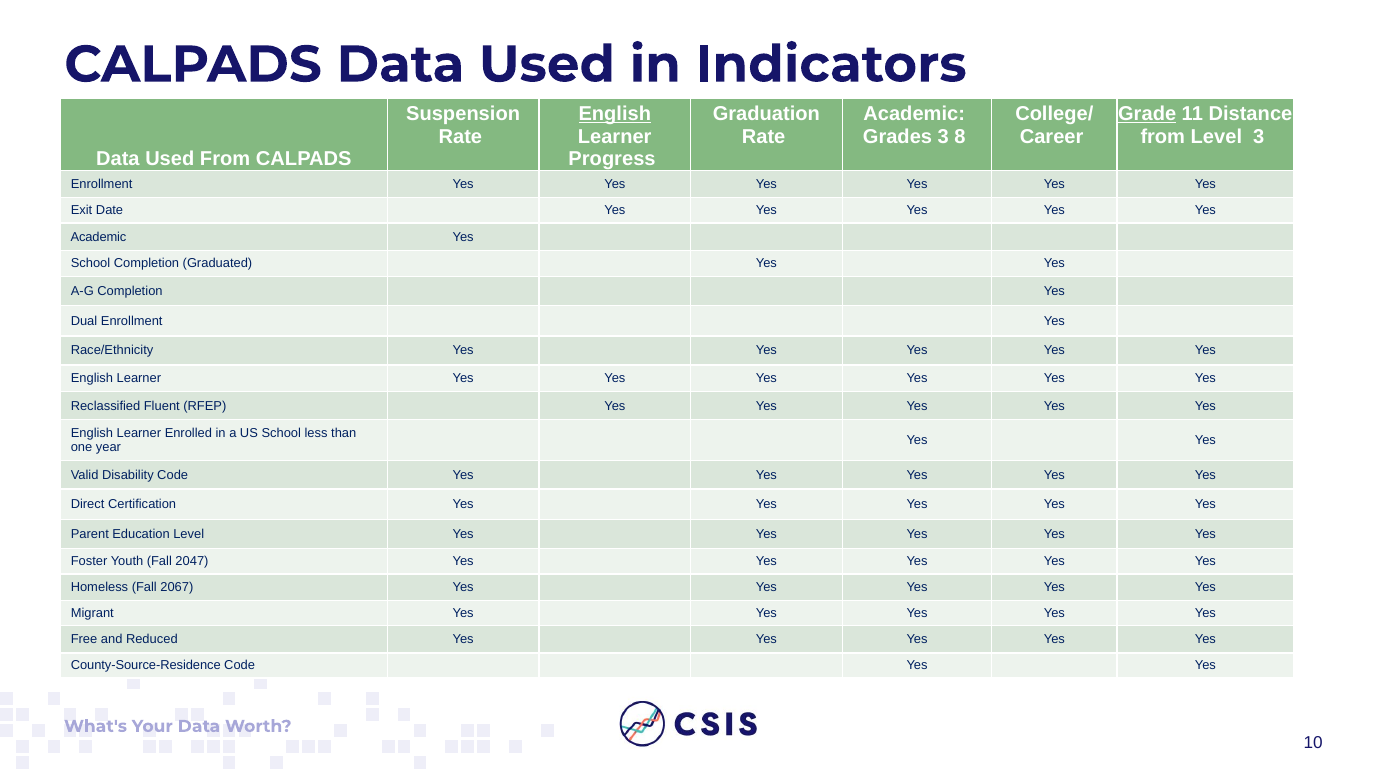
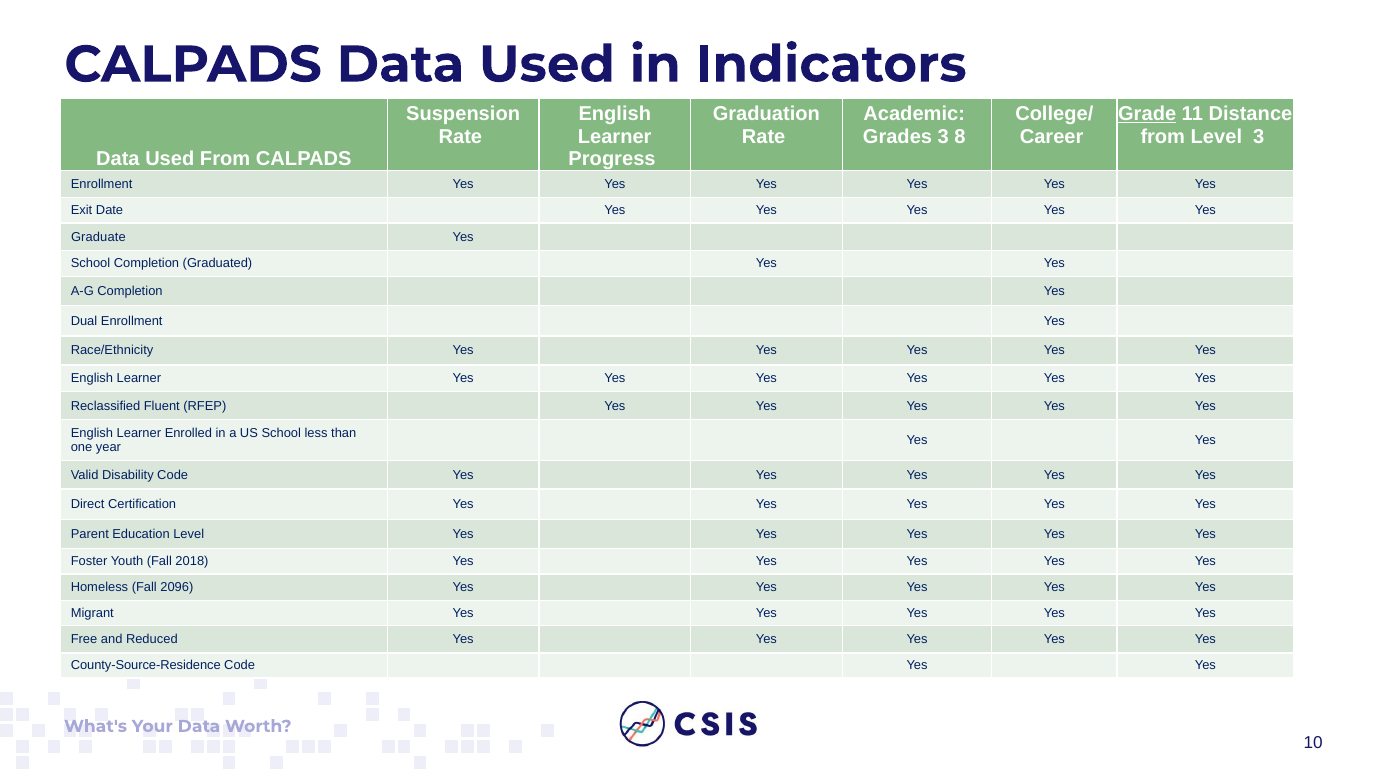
English underline: present -> none (615, 114)
Academic: Academic -> Graduate (98, 237)
2047: 2047 -> 2018 (192, 562)
2067: 2067 -> 2096 (177, 587)
